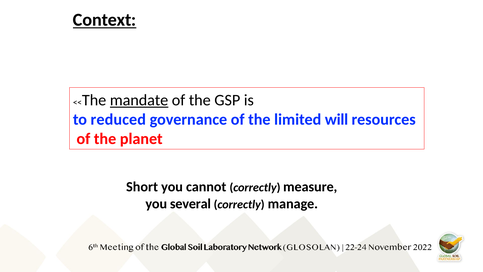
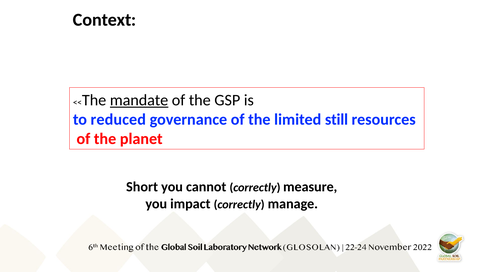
Context underline: present -> none (105, 20)
will: will -> still (337, 119)
several: several -> impact (190, 204)
